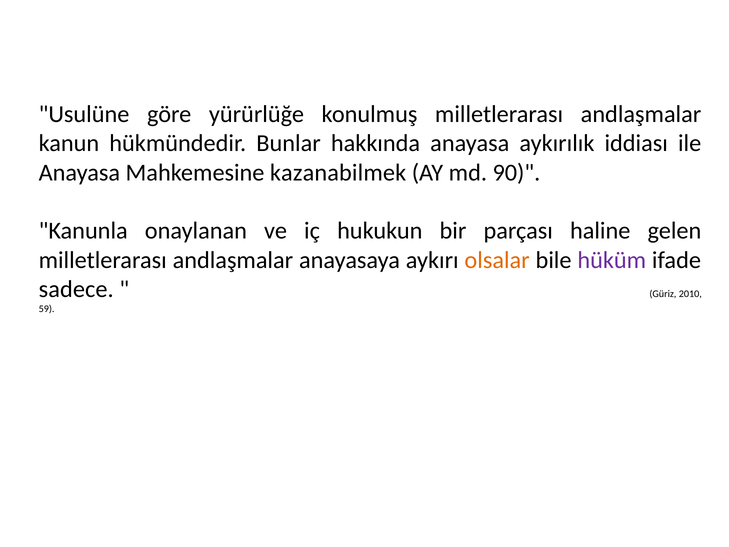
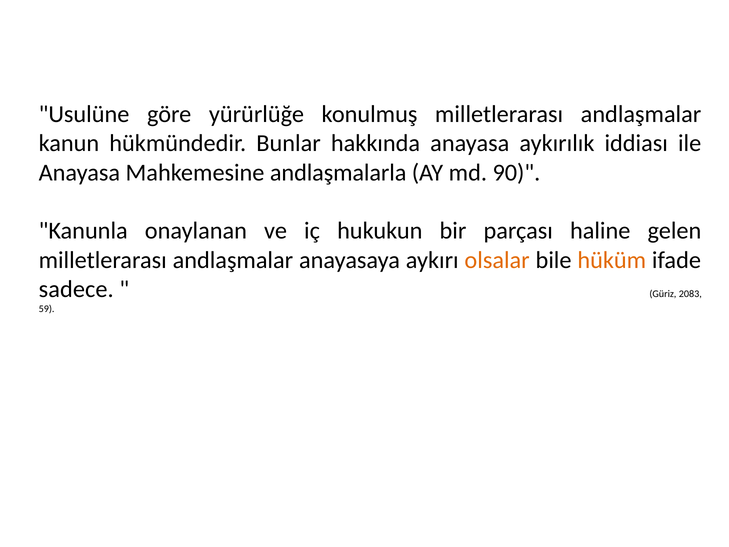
kazanabilmek: kazanabilmek -> andlaşmalarla (338, 173)
hüküm colour: purple -> orange (612, 260)
2010: 2010 -> 2083 (690, 294)
